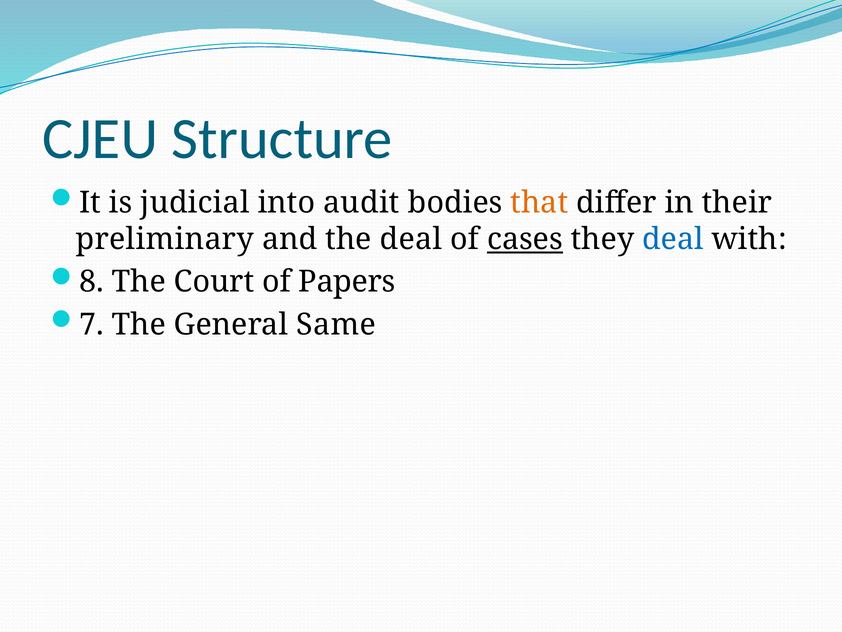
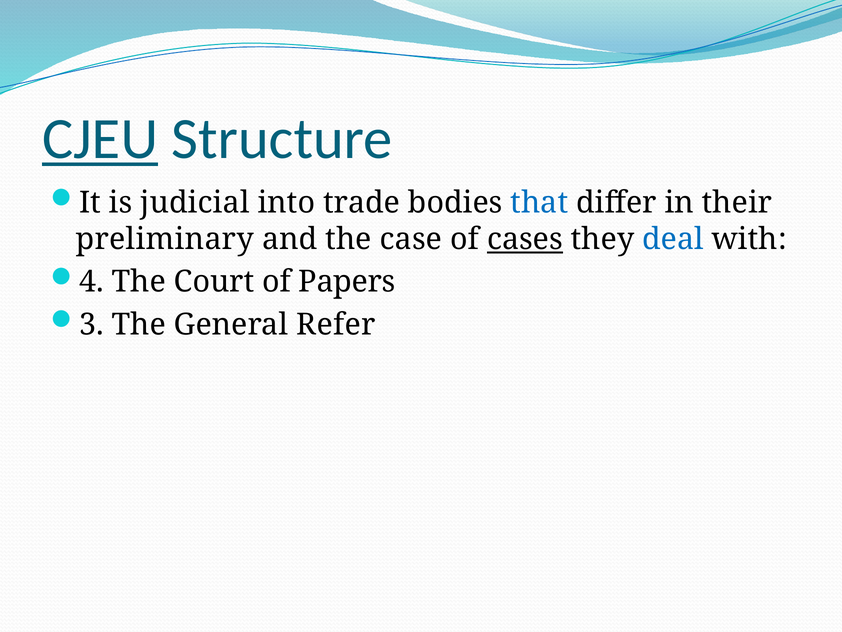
CJEU underline: none -> present (100, 139)
audit: audit -> trade (362, 203)
that colour: orange -> blue (539, 203)
the deal: deal -> case (411, 239)
8: 8 -> 4 (92, 282)
7: 7 -> 3 (92, 324)
Same: Same -> Refer (336, 324)
